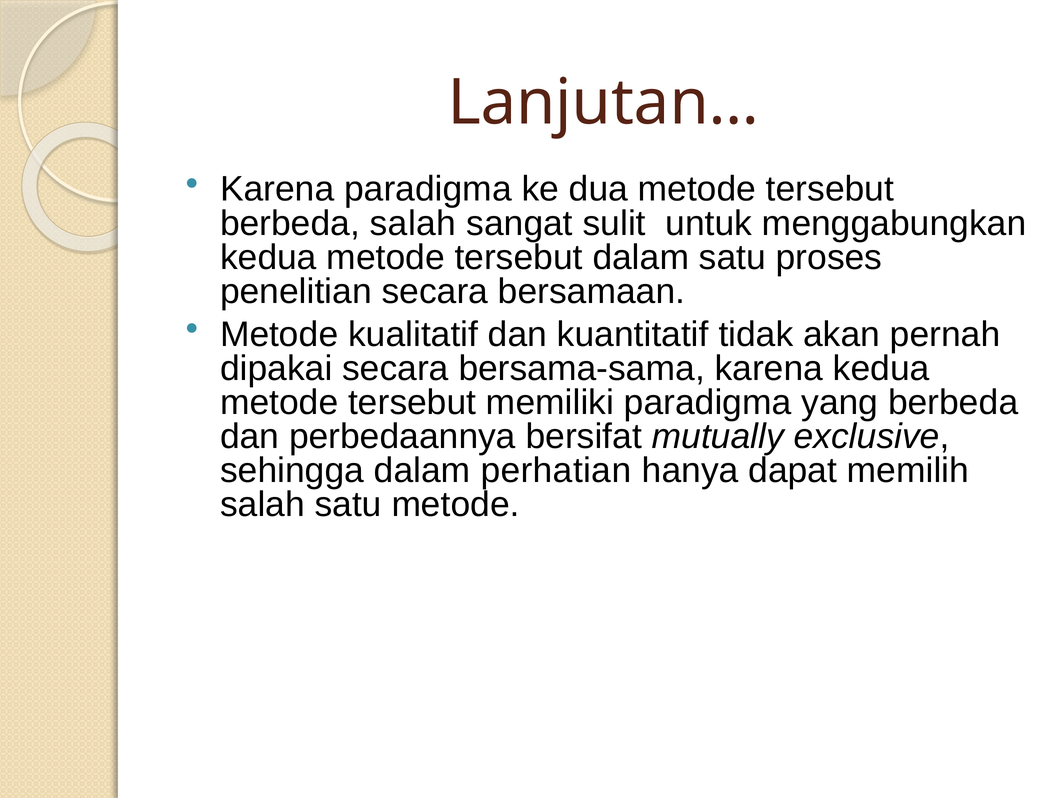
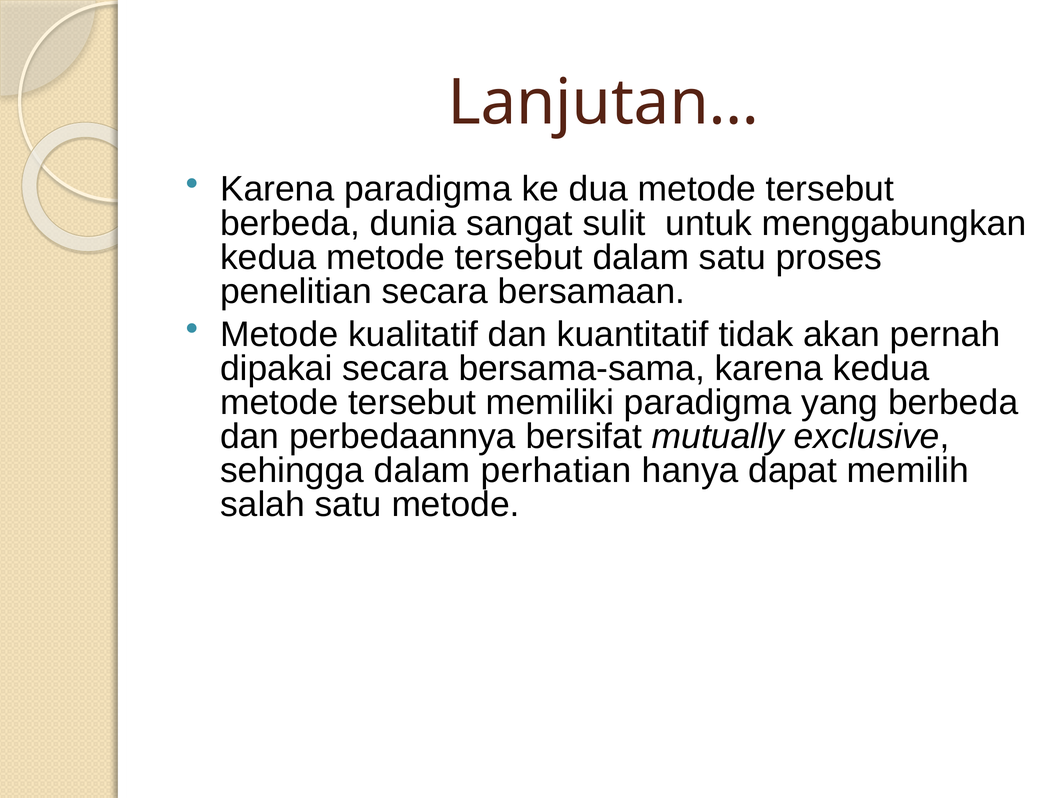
berbeda salah: salah -> dunia (413, 223)
